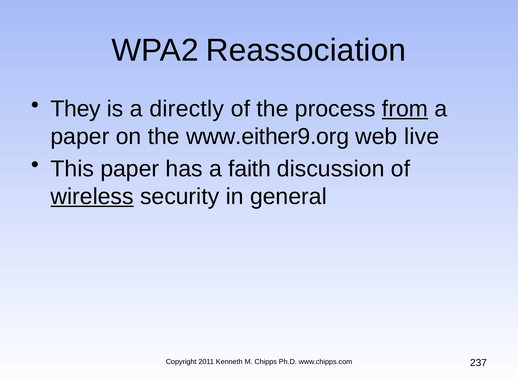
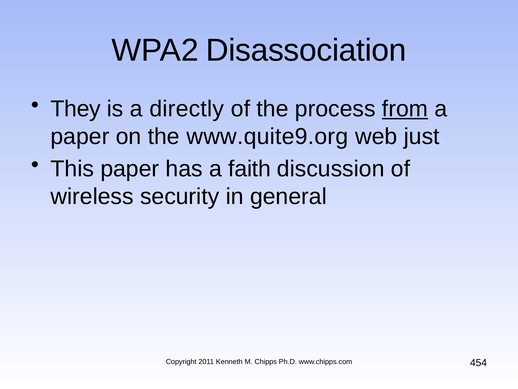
Reassociation: Reassociation -> Disassociation (306, 50)
www.either9.org: www.either9.org -> www.quite9.org (267, 136)
live: live -> just (422, 136)
wireless underline: present -> none (92, 196)
237: 237 -> 454 (478, 362)
